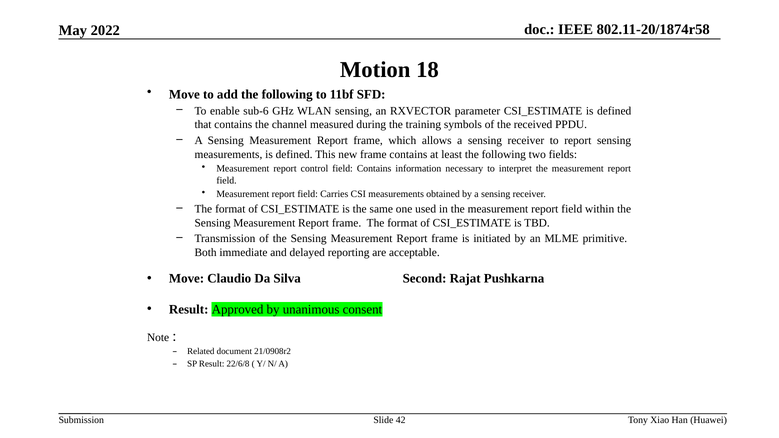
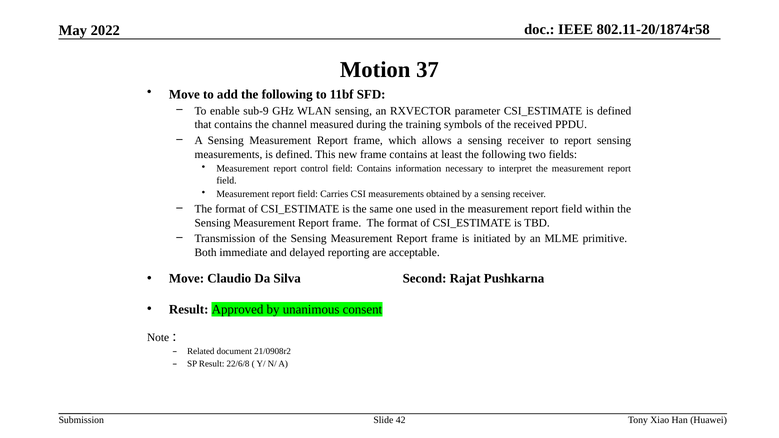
18: 18 -> 37 (427, 70)
sub-6: sub-6 -> sub-9 (256, 111)
